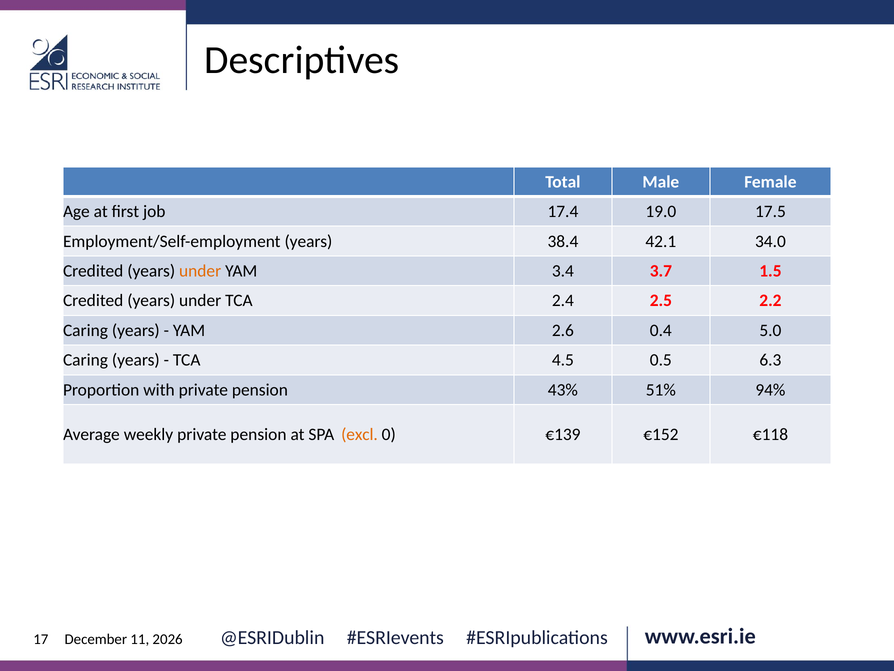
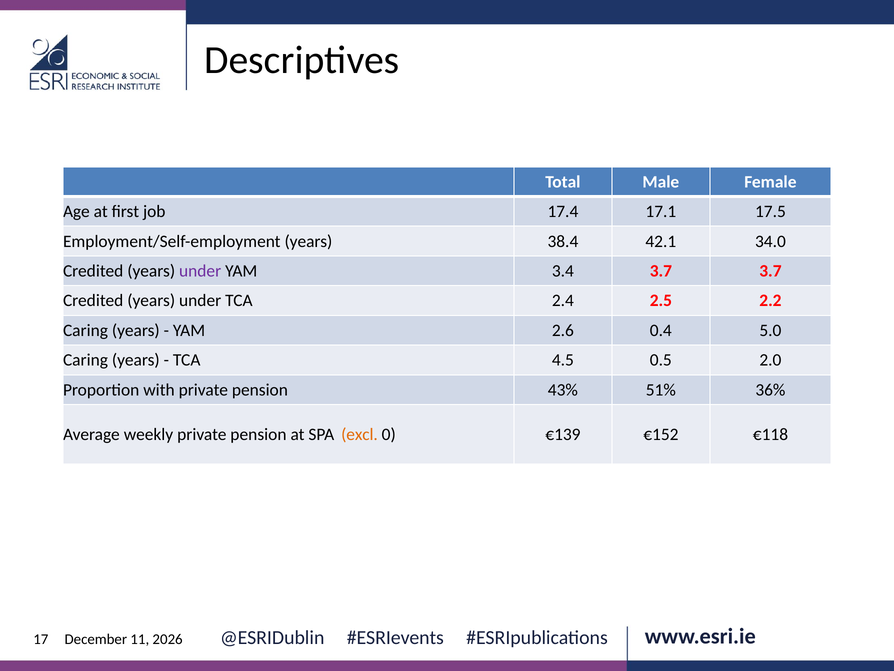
19.0: 19.0 -> 17.1 (661, 211)
under colour: orange -> purple (200, 271)
3.7 1.5: 1.5 -> 3.7 (770, 271)
6.3: 6.3 -> 2.0 (770, 360)
94%: 94% -> 36% (770, 390)
